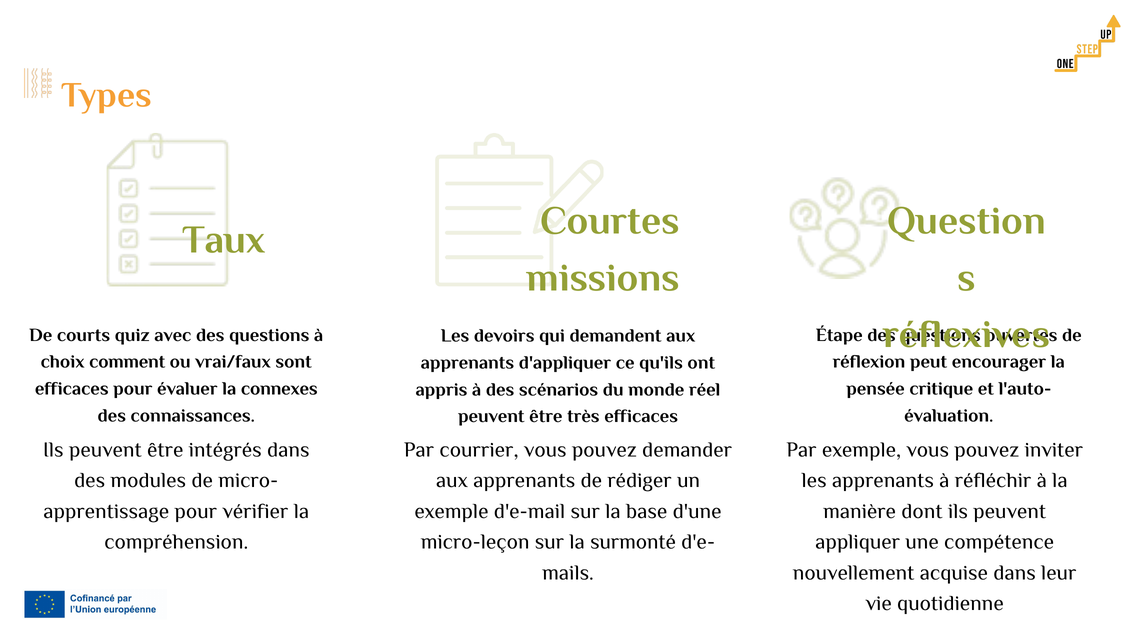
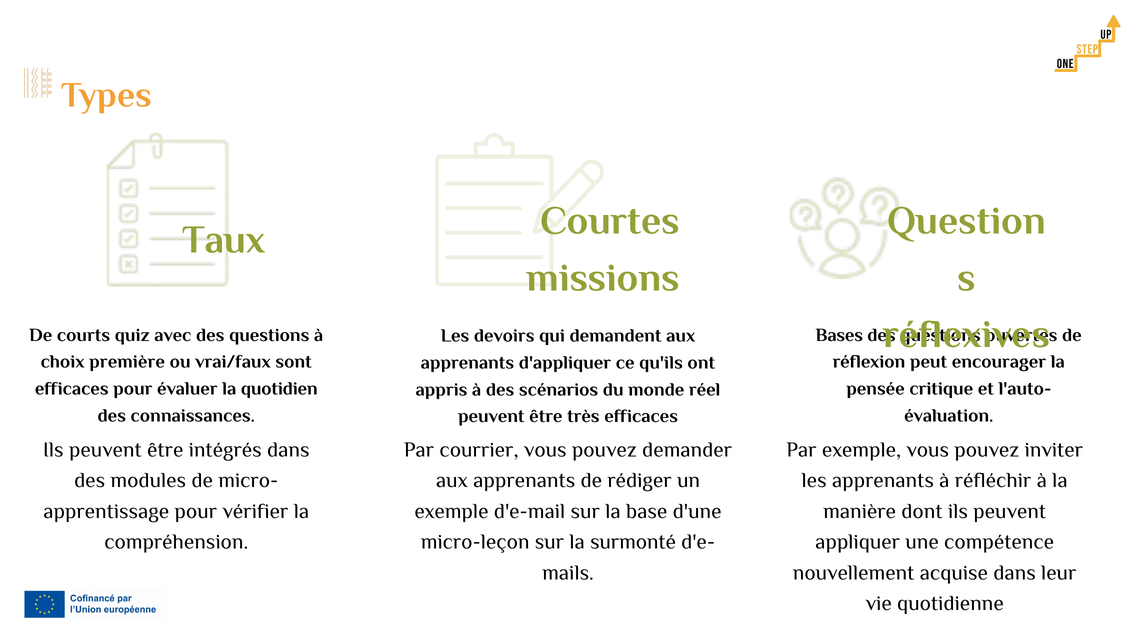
Étape: Étape -> Bases (839, 335)
comment: comment -> première (127, 362)
connexes: connexes -> quotidien (279, 389)
